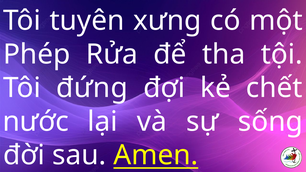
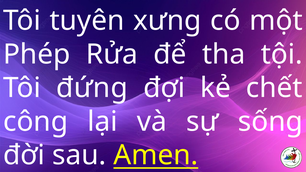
nước: nước -> công (36, 122)
